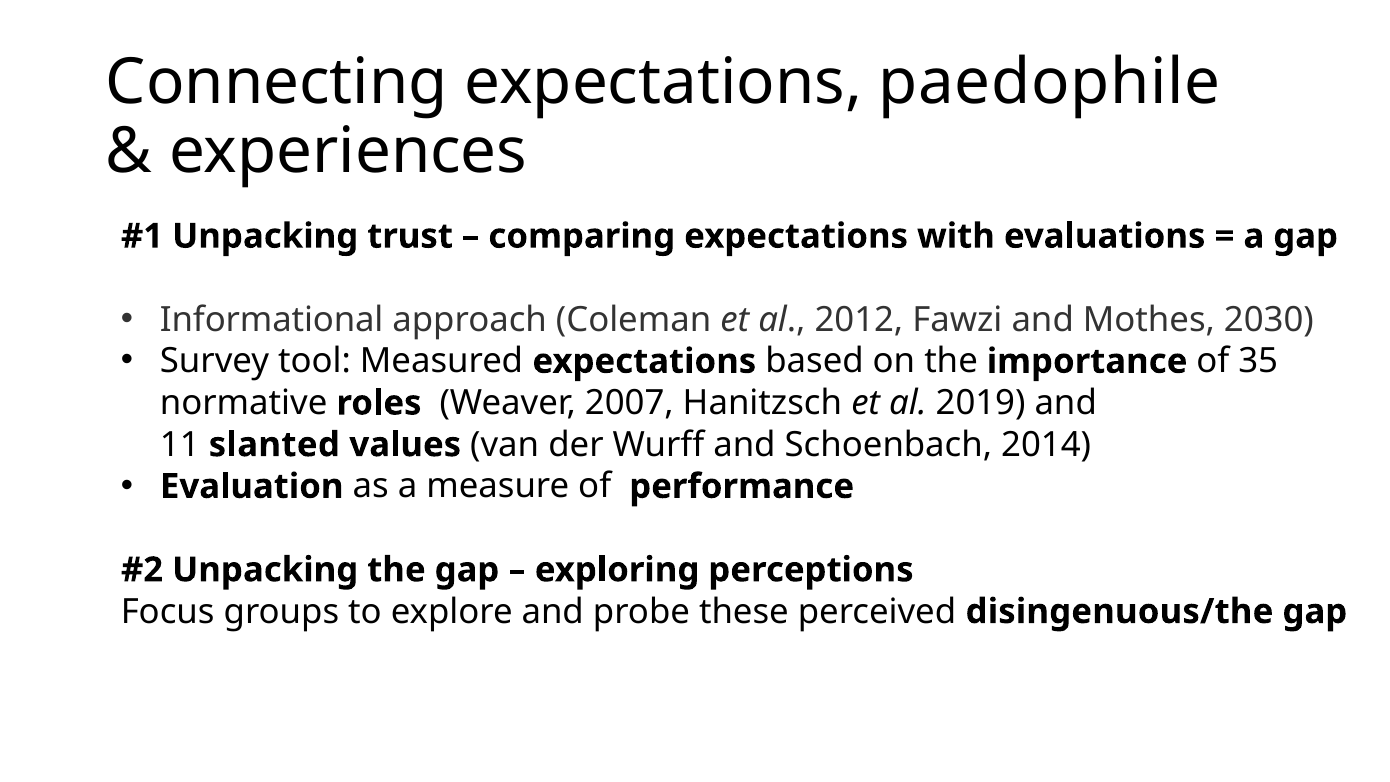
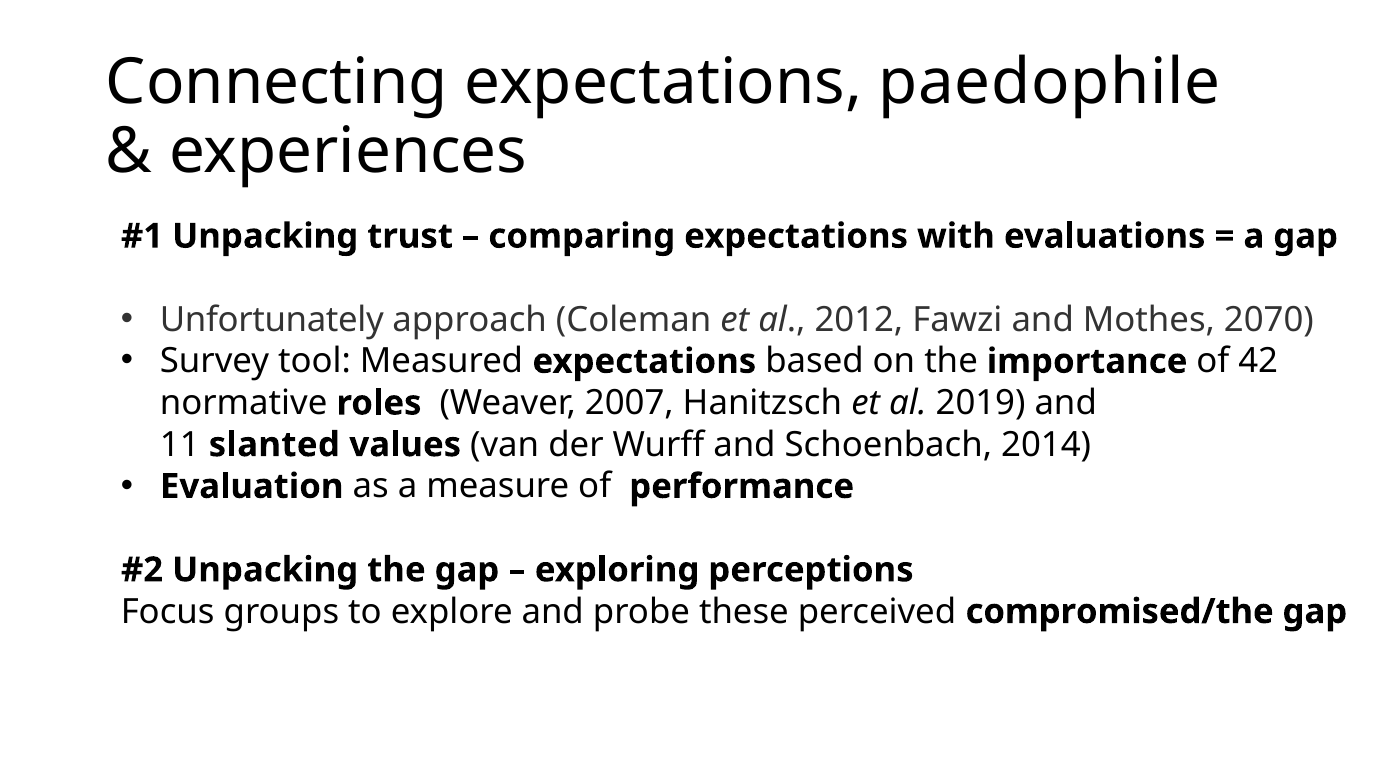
Informational: Informational -> Unfortunately (272, 320)
2030: 2030 -> 2070 (1269, 320)
35: 35 -> 42 (1258, 361)
disingenuous/the: disingenuous/the -> compromised/the (1120, 611)
